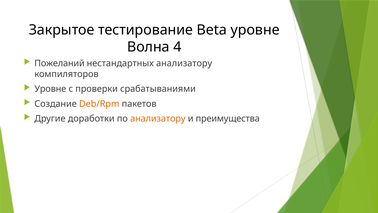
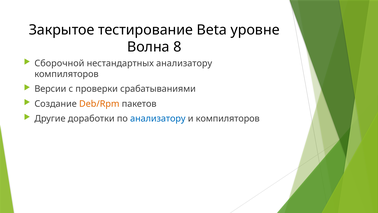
4: 4 -> 8 (177, 47)
Пожеланий: Пожеланий -> Сборочной (59, 63)
Уровне: Уровне -> Версии (50, 89)
анализатору colour: orange -> blue (158, 118)
и преимущества: преимущества -> компиляторов (228, 118)
